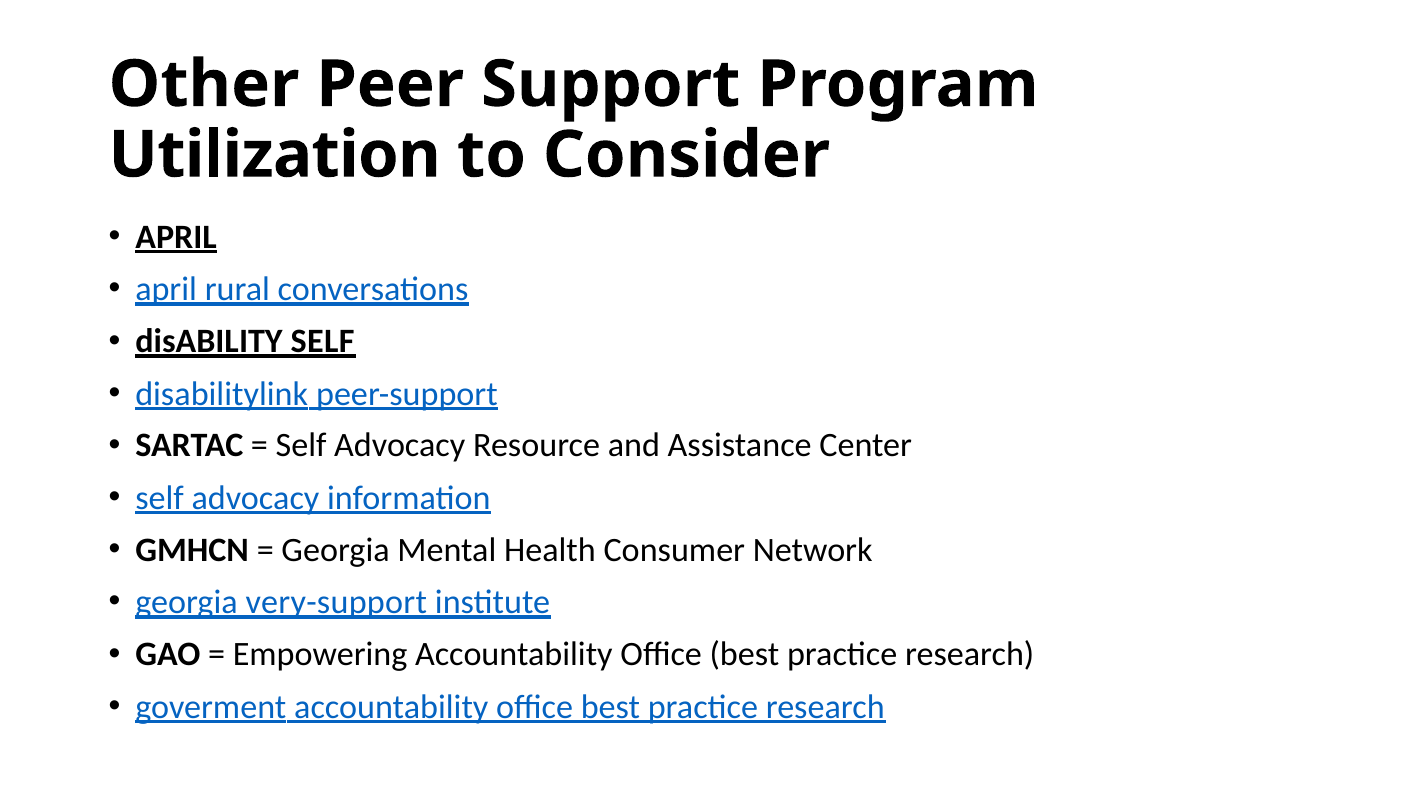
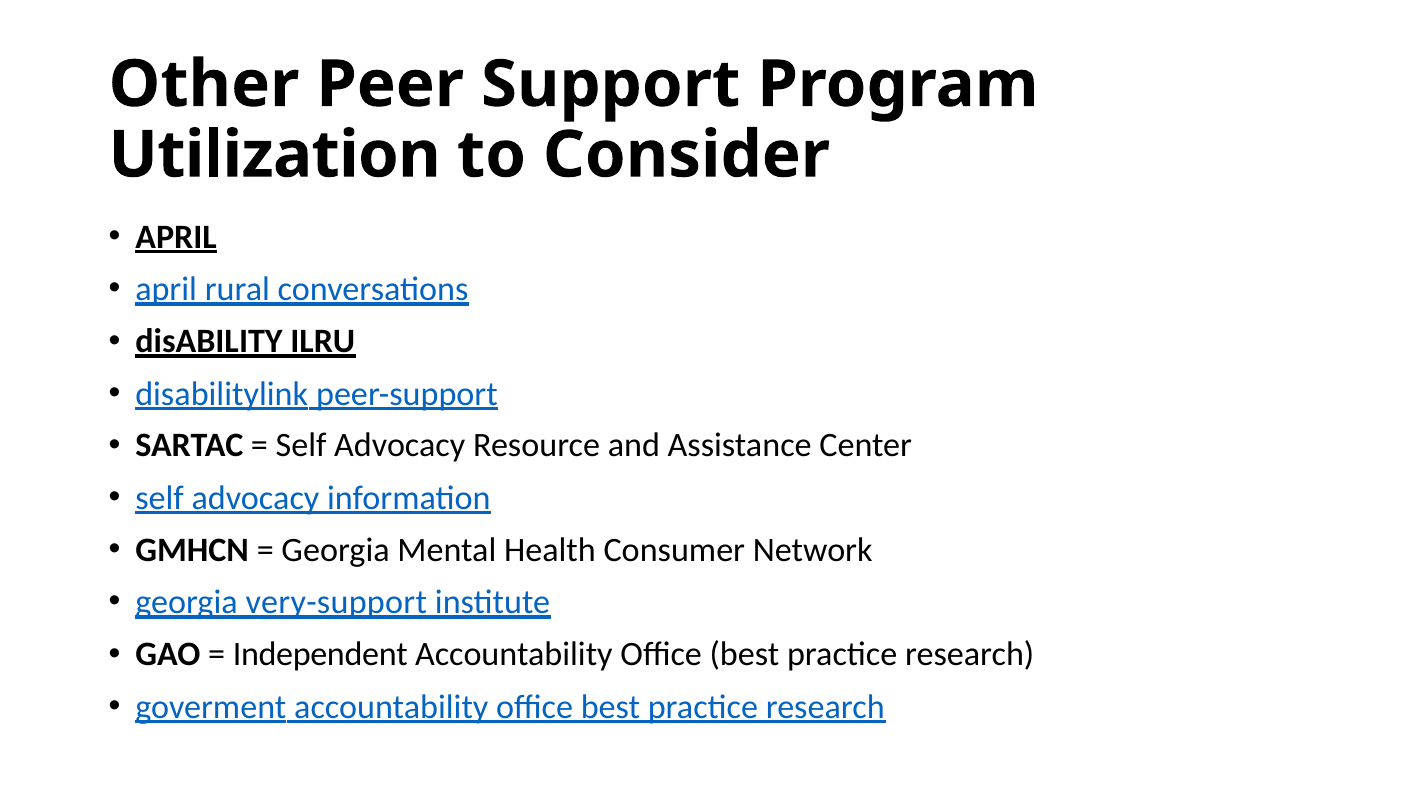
disABILITY SELF: SELF -> ILRU (323, 341)
Empowering: Empowering -> Independent (320, 654)
